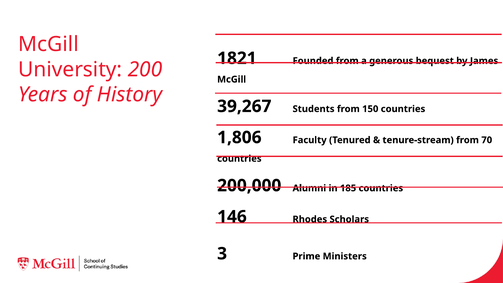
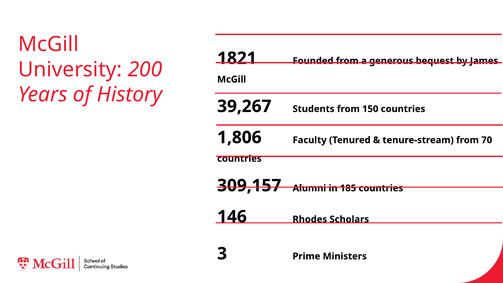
200,000: 200,000 -> 309,157 (249, 186)
